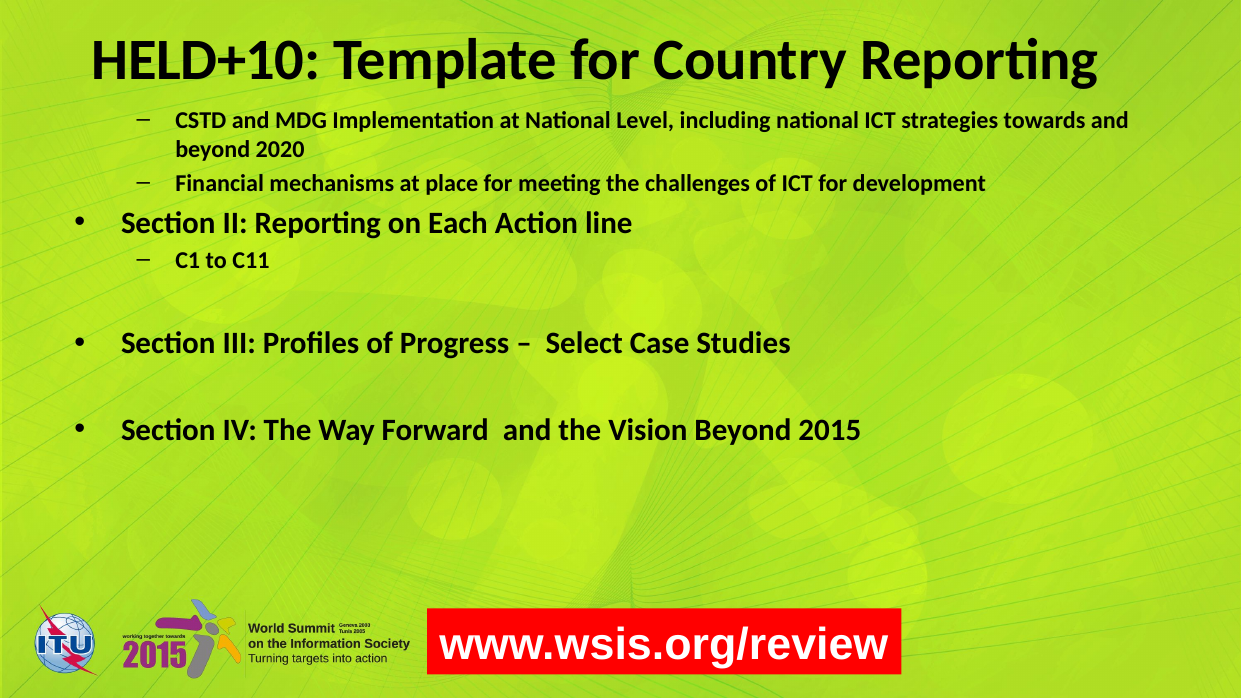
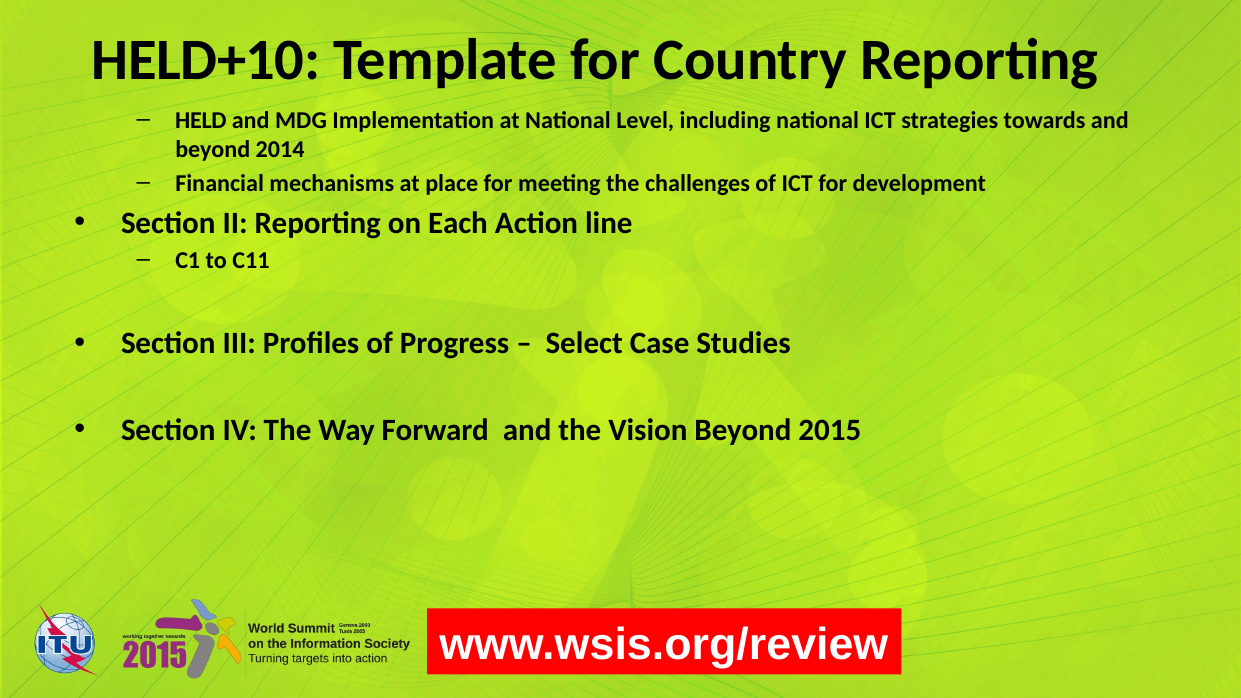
CSTD: CSTD -> HELD (201, 120)
2020: 2020 -> 2014 (280, 149)
